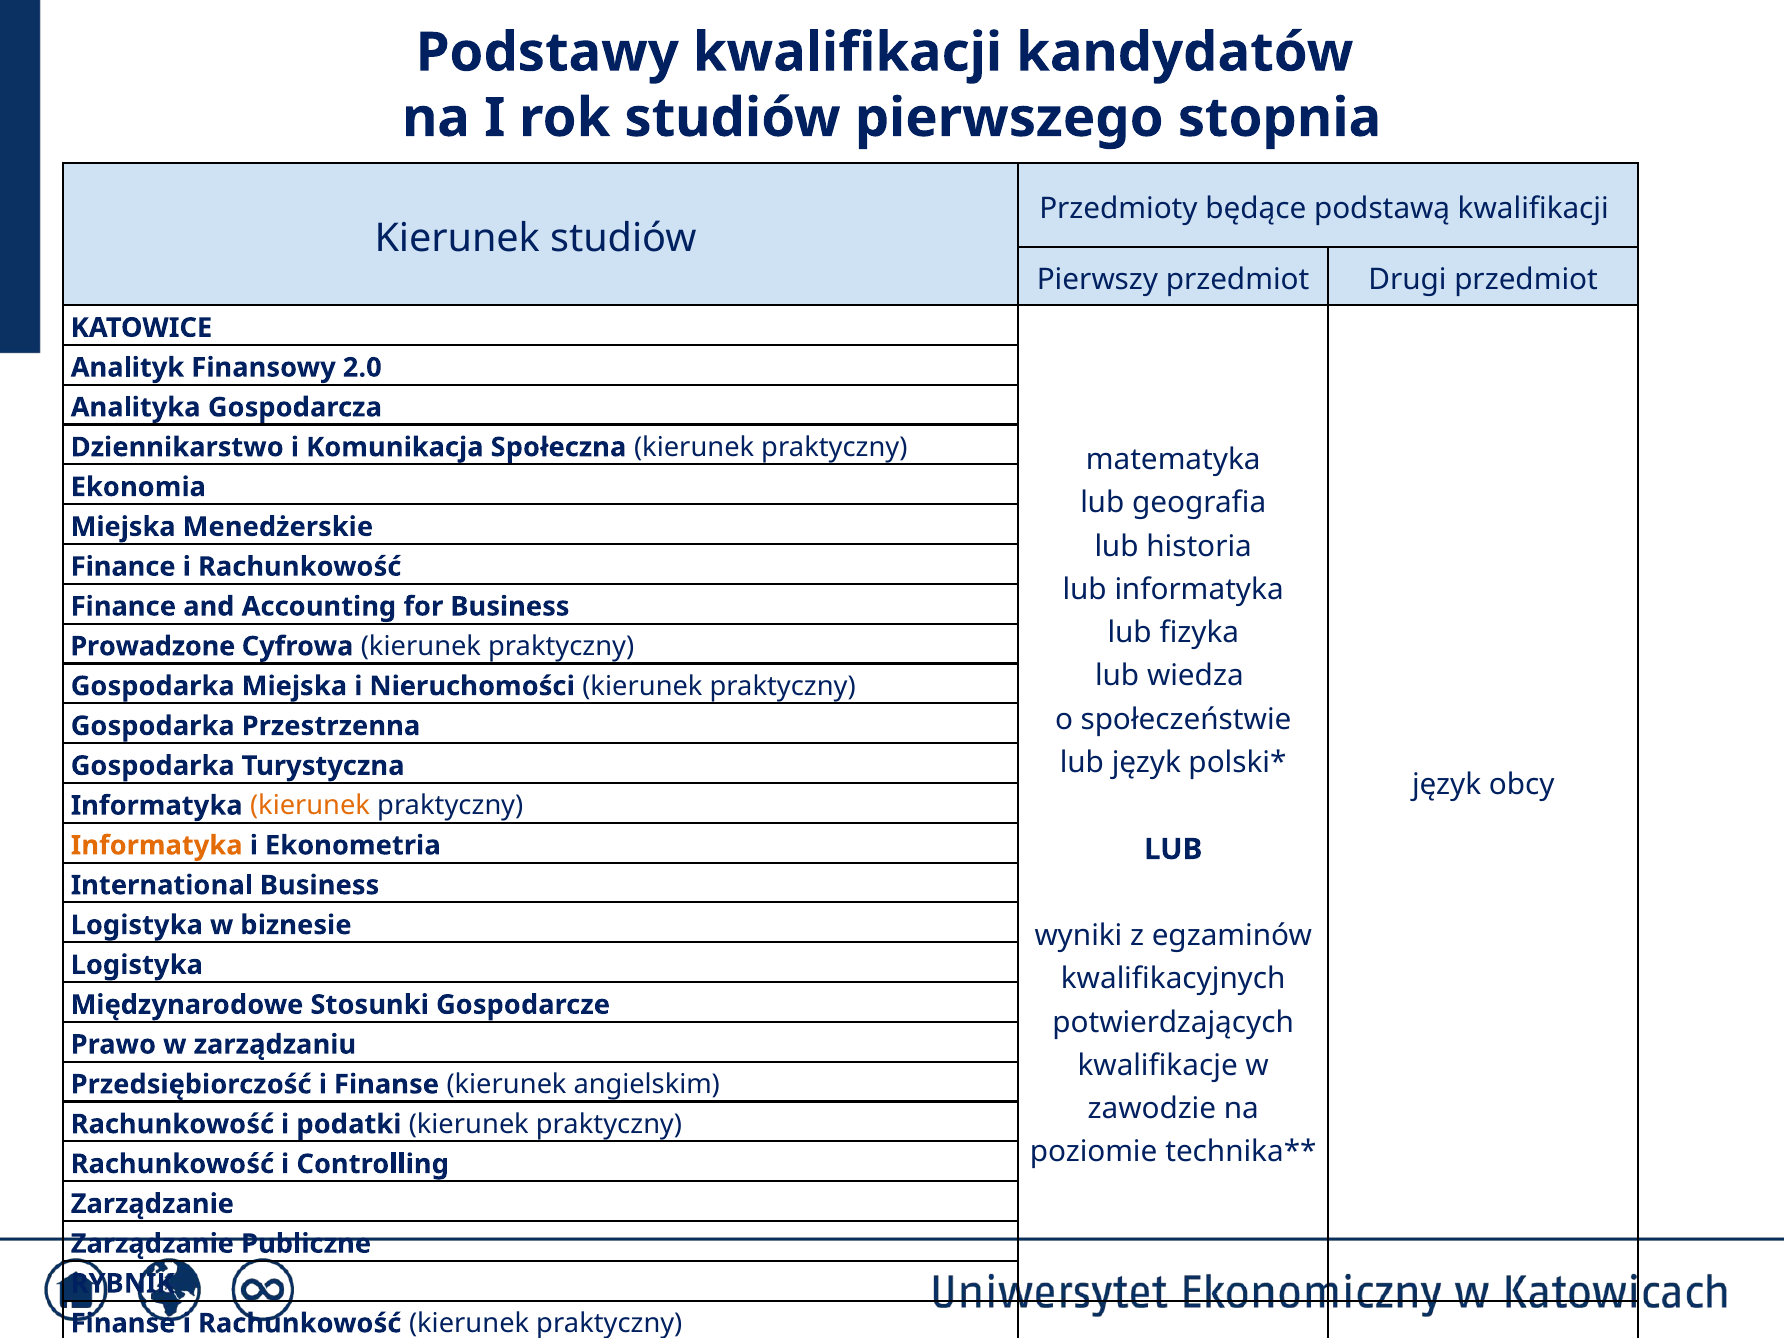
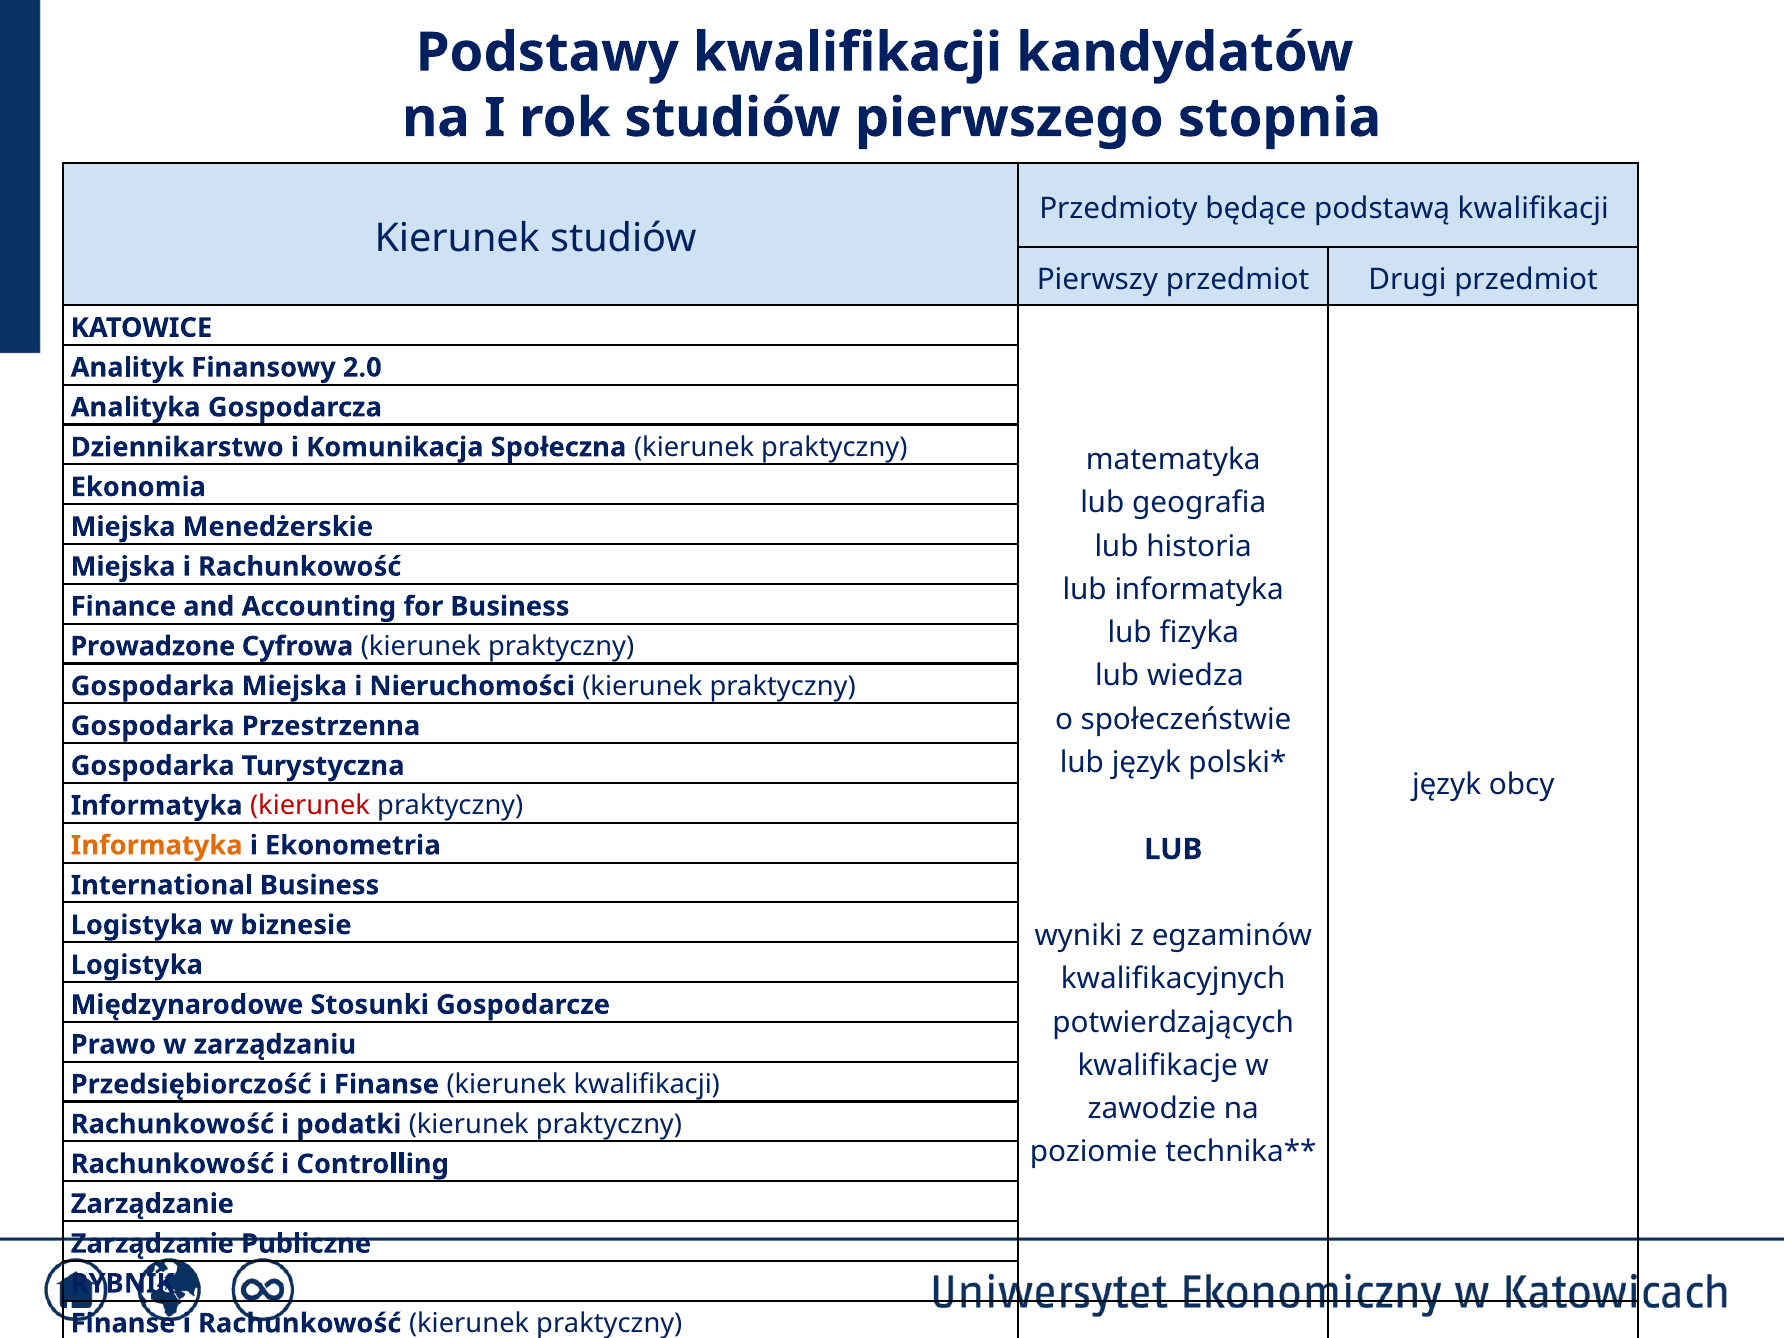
Finance: Finance -> Miejska (123, 567)
kierunek colour: orange -> red (310, 806)
kierunek angielskim: angielskim -> kwalifikacji (647, 1084)
